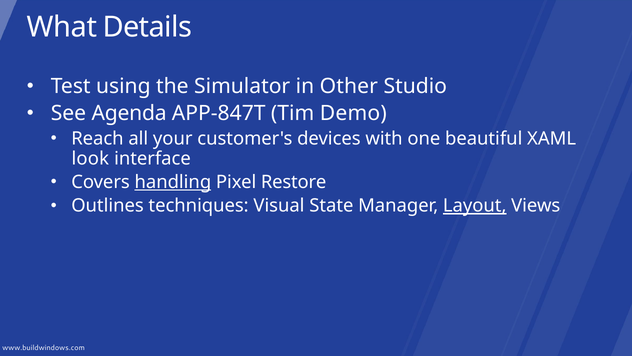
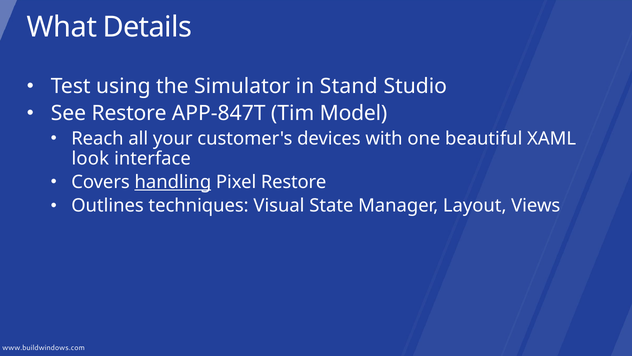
Other: Other -> Stand (349, 86)
See Agenda: Agenda -> Restore (129, 113)
Demo: Demo -> Model (353, 113)
Layout underline: present -> none (475, 206)
